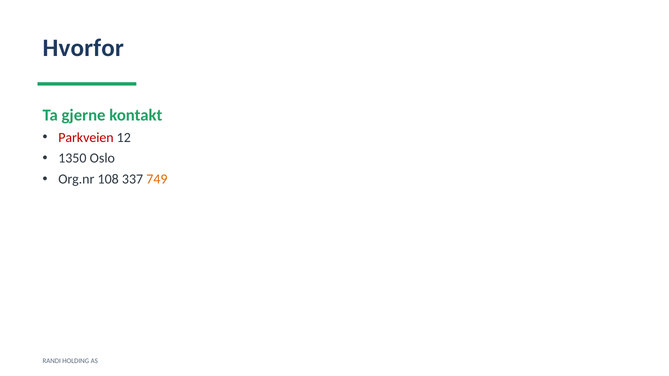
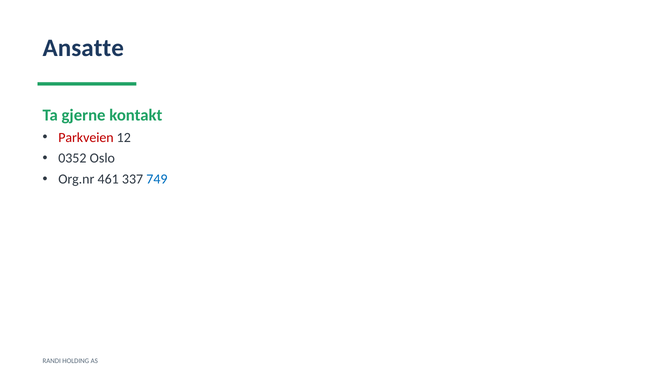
Hvorfor: Hvorfor -> Ansatte (83, 48)
1350: 1350 -> 0352 (72, 158)
108: 108 -> 461 (108, 179)
749 colour: orange -> blue (157, 179)
